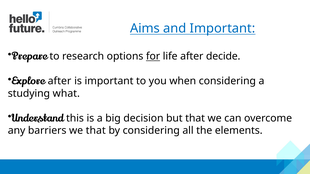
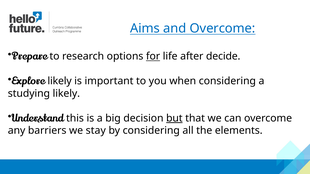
and Important: Important -> Overcome (223, 28)
Explore after: after -> likely (60, 81)
studying what: what -> likely (66, 94)
but underline: none -> present (174, 118)
we that: that -> stay (96, 131)
